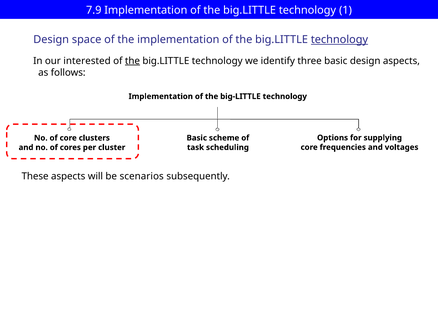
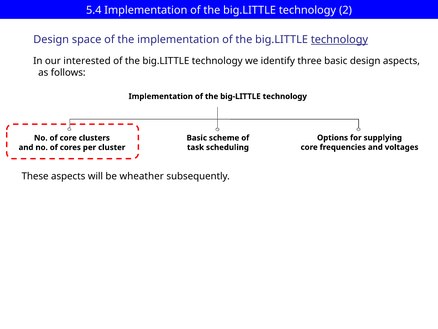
7.9: 7.9 -> 5.4 (94, 10)
1: 1 -> 2 (346, 10)
the underline: present -> none (132, 61)
scenarios: scenarios -> wheather (142, 176)
